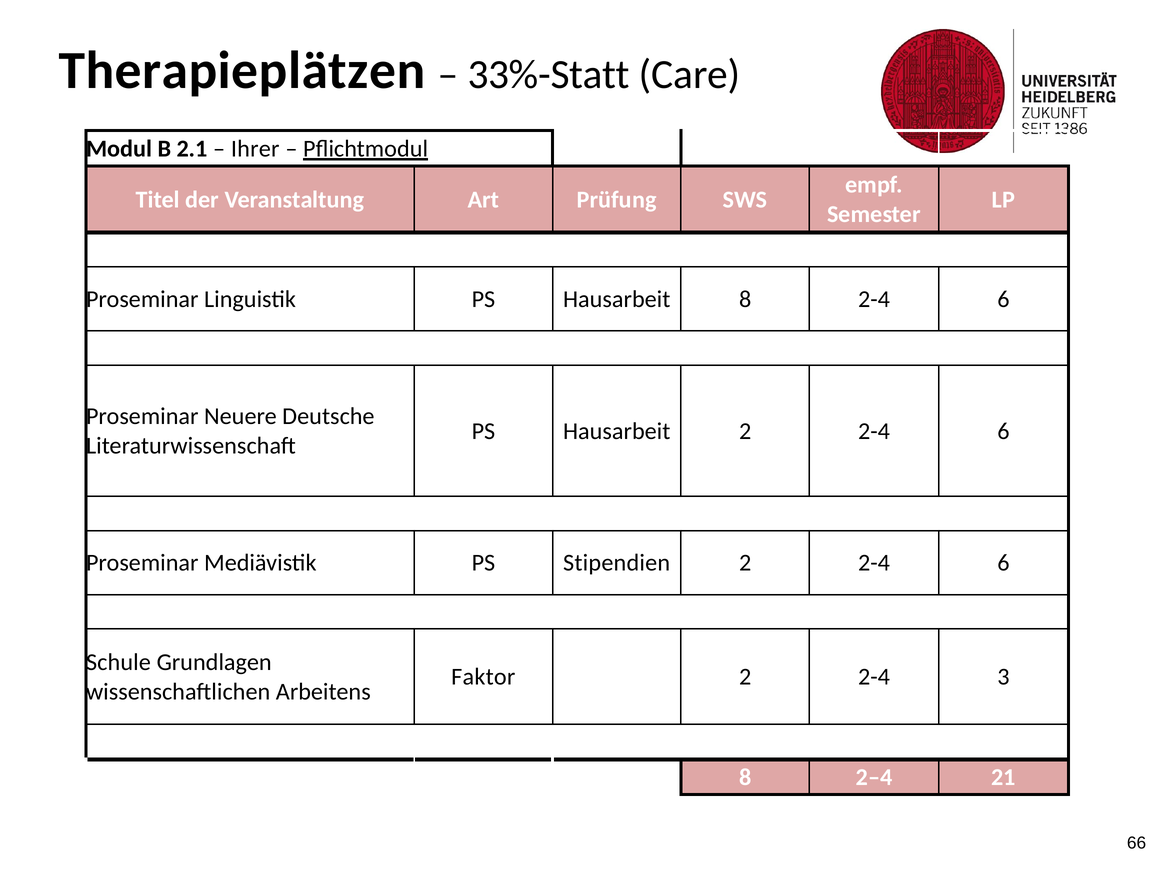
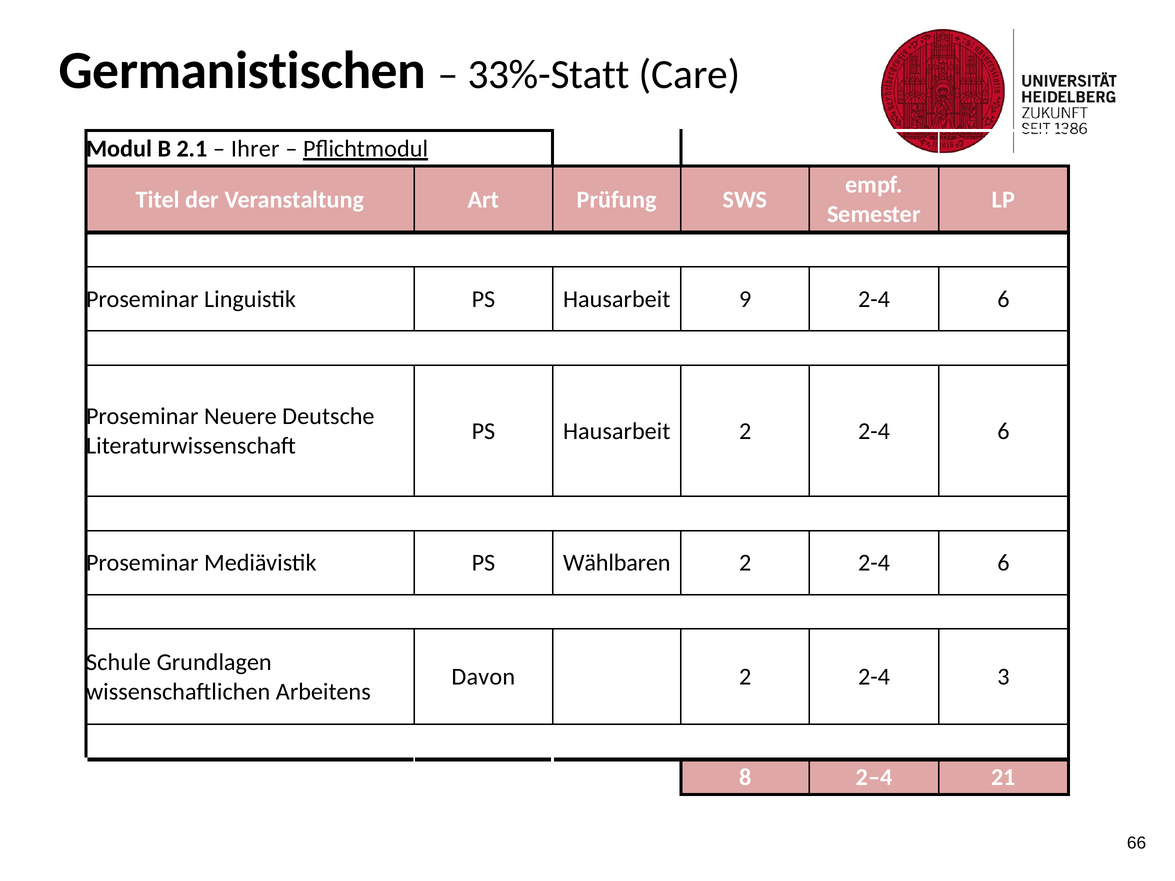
Therapieplätzen: Therapieplätzen -> Germanistischen (242, 71)
Hausarbeit 8: 8 -> 9 (745, 299)
Stipendien: Stipendien -> Wählbaren (617, 563)
Faktor: Faktor -> Davon (483, 677)
